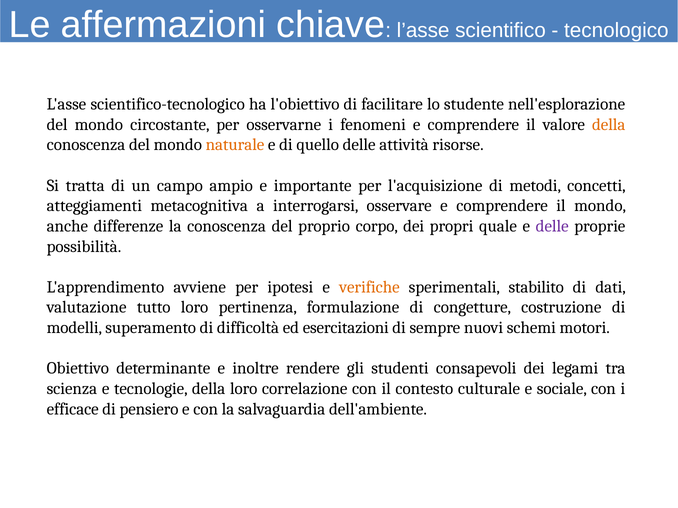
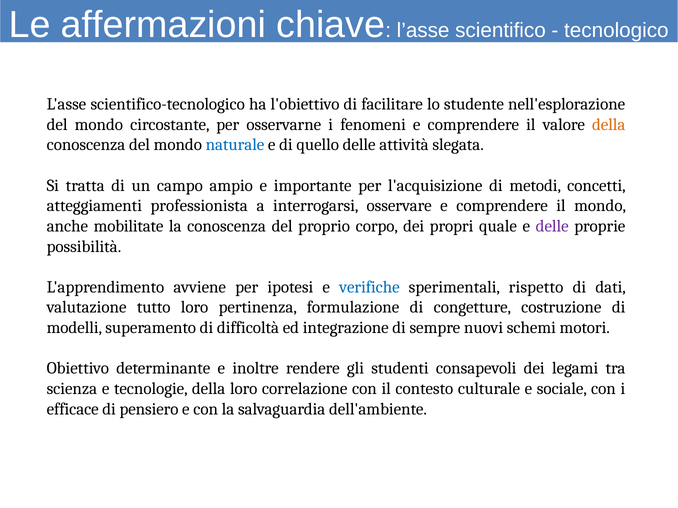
naturale colour: orange -> blue (235, 145)
risorse: risorse -> slegata (458, 145)
metacognitiva: metacognitiva -> professionista (199, 206)
differenze: differenze -> mobilitate (129, 226)
verifiche colour: orange -> blue (369, 287)
stabilito: stabilito -> rispetto (536, 287)
esercitazioni: esercitazioni -> integrazione (346, 328)
